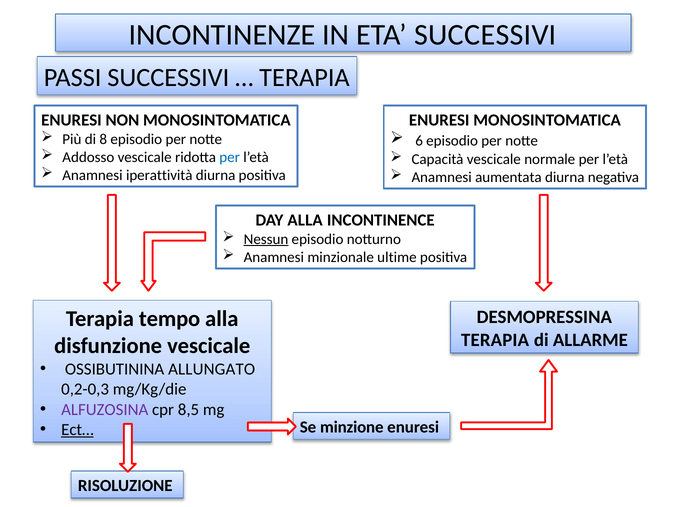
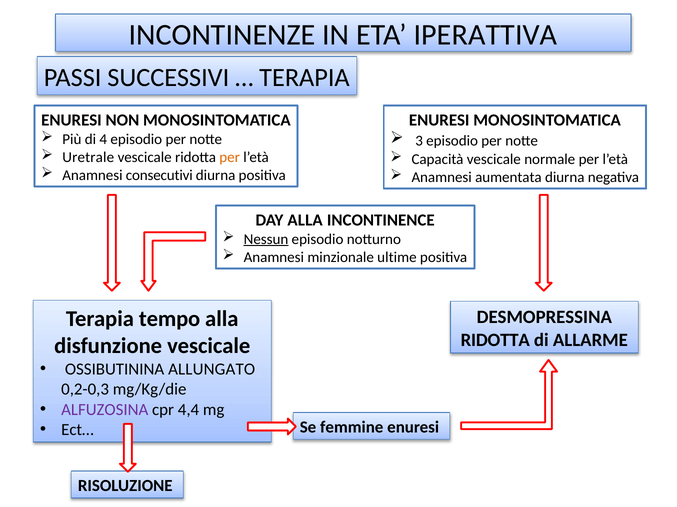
ETA SUCCESSIVI: SUCCESSIVI -> IPERATTIVA (485, 35)
8: 8 -> 4 (103, 139)
6: 6 -> 3 (419, 141)
Addosso: Addosso -> Uretrale (88, 157)
per colour: blue -> orange (230, 157)
iperattività: iperattività -> consecutivi (159, 175)
TERAPIA: TERAPIA -> RIDOTTA (495, 340)
8,5: 8,5 -> 4,4 (188, 410)
minzione: minzione -> femmine (352, 428)
Ect… underline: present -> none (77, 430)
